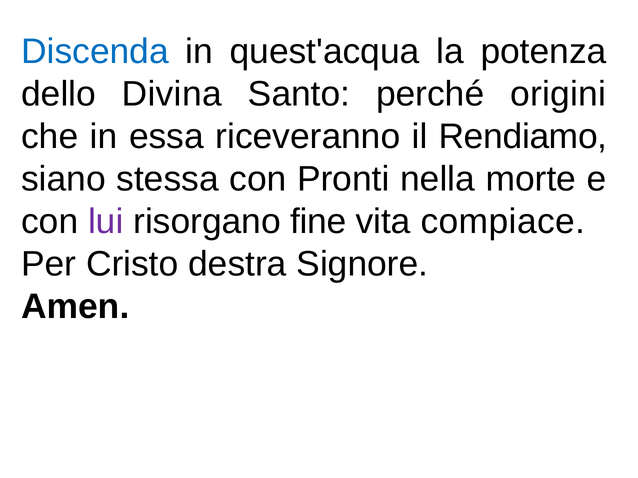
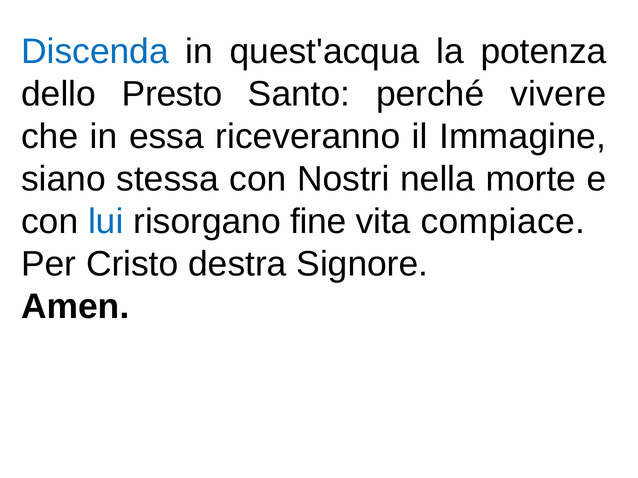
Divina: Divina -> Presto (172, 94)
origini: origini -> vivere (558, 94)
Rendiamo: Rendiamo -> Immagine (523, 137)
Pronti: Pronti -> Nostri (343, 179)
lui colour: purple -> blue (106, 222)
